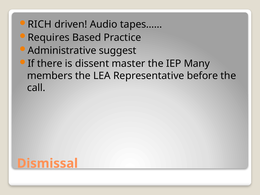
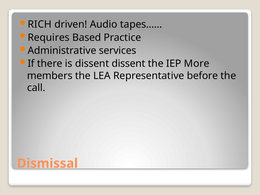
suggest: suggest -> services (118, 51)
dissent master: master -> dissent (129, 64)
Many: Many -> More (197, 64)
